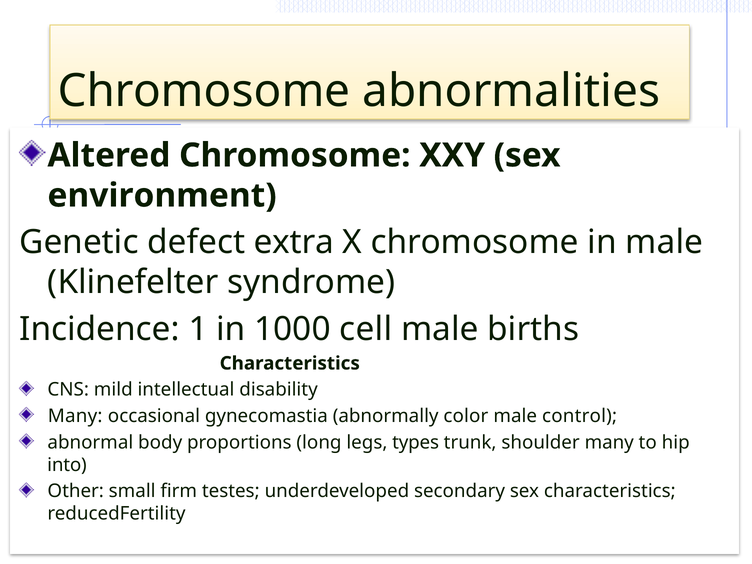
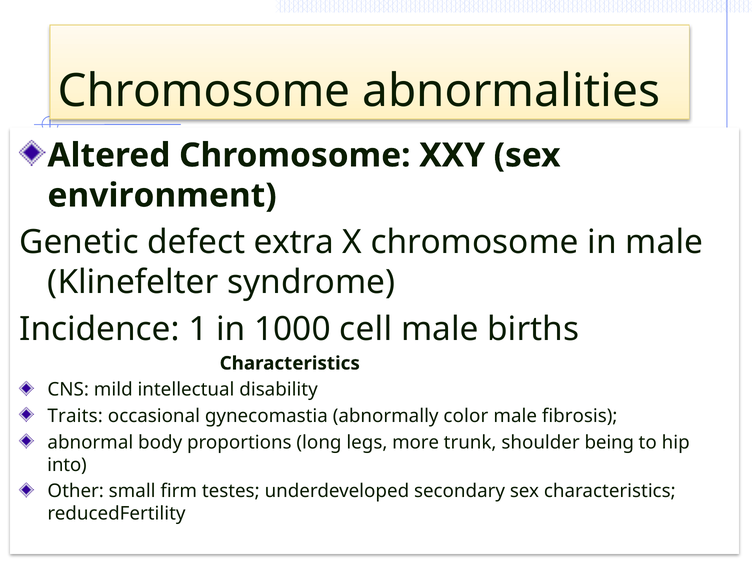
Many: Many -> Traits (75, 416)
control: control -> fibrosis (580, 416)
types: types -> more (416, 442)
shoulder many: many -> being (609, 442)
